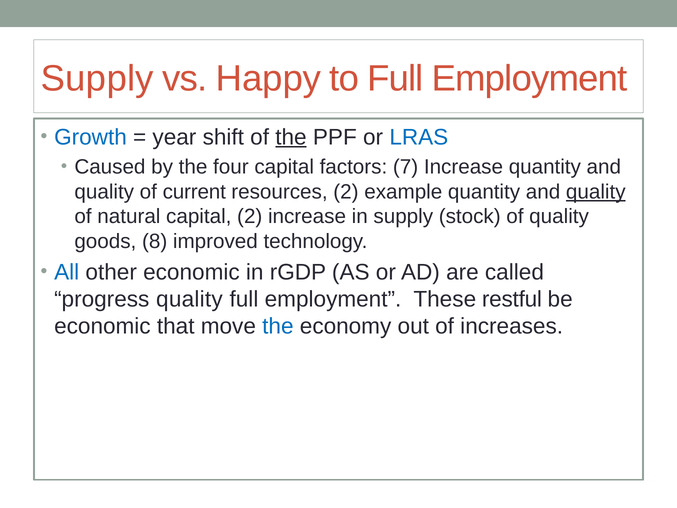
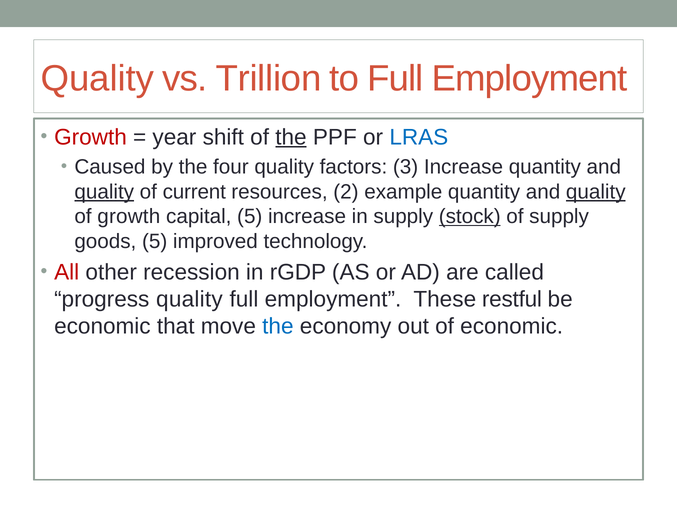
Supply: Supply -> Quality (97, 79)
Happy: Happy -> Trillion (269, 79)
Growth colour: blue -> red (90, 137)
four capital: capital -> quality (284, 167)
7: 7 -> 3 (406, 167)
quality underline: none -> present (104, 192)
of natural: natural -> growth (129, 217)
capital 2: 2 -> 5 (250, 217)
stock underline: none -> present (470, 217)
of quality: quality -> supply (559, 217)
goods 8: 8 -> 5 (155, 241)
All colour: blue -> red (67, 272)
other economic: economic -> recession (191, 272)
of increases: increases -> economic (512, 326)
